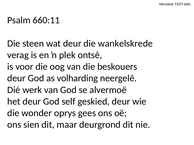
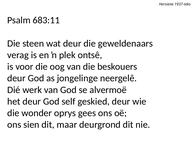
660:11: 660:11 -> 683:11 (46, 20)
wankelskrede: wankelskrede -> geweldenaars (125, 44)
volharding: volharding -> jongelinge (77, 78)
